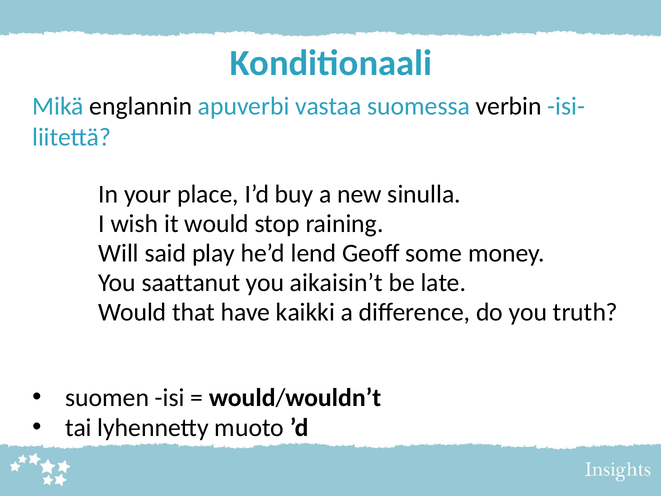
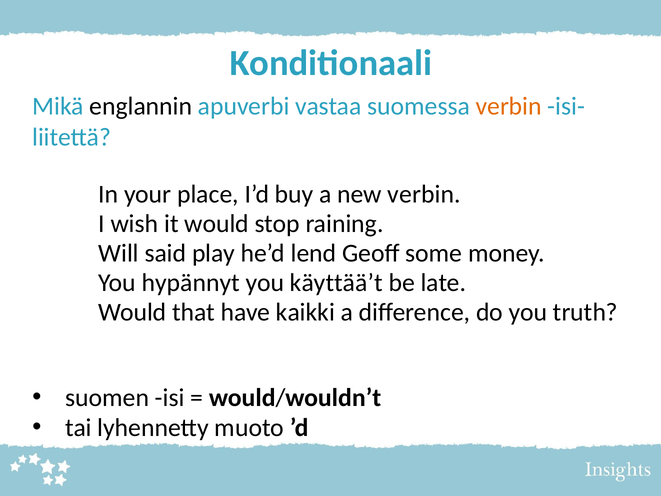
verbin colour: black -> orange (509, 106)
new sinulla: sinulla -> verbin (424, 194)
saattanut: saattanut -> hypännyt (191, 283)
aikaisin’t: aikaisin’t -> käyttää’t (336, 283)
